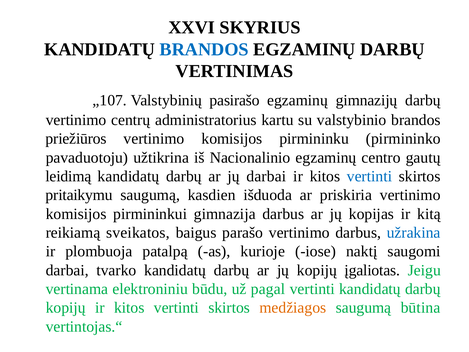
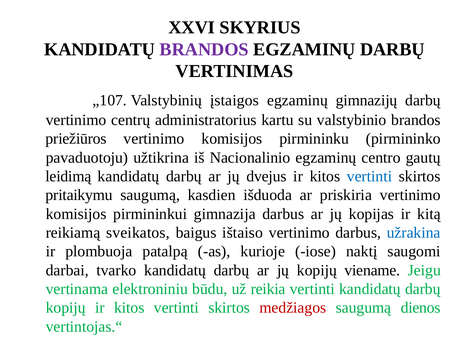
BRANDOS colour: blue -> purple (204, 49)
pasirašo: pasirašo -> įstaigos (234, 100)
jų darbai: darbai -> dvejus (267, 176)
parašo: parašo -> ištaiso (243, 232)
įgaliotas: įgaliotas -> viename (372, 270)
pagal: pagal -> reikia (268, 289)
medžiagos colour: orange -> red (293, 308)
būtina: būtina -> dienos (421, 308)
